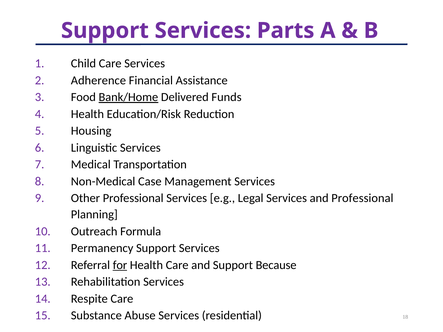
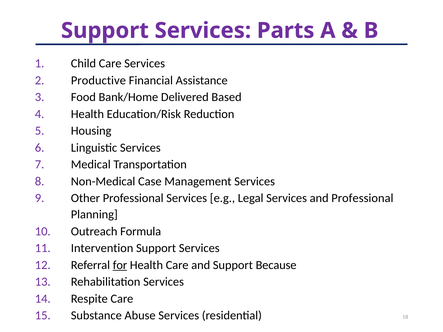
Adherence: Adherence -> Productive (98, 80)
Bank/Home underline: present -> none (128, 97)
Funds: Funds -> Based (227, 97)
Permanency: Permanency -> Intervention (102, 248)
